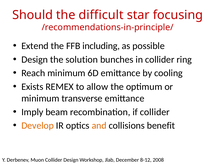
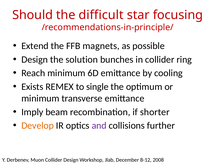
including: including -> magnets (101, 46)
allow: allow -> single (97, 87)
if collider: collider -> shorter (155, 112)
and colour: orange -> purple (99, 126)
benefit: benefit -> further (161, 126)
